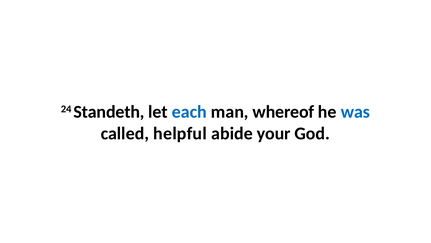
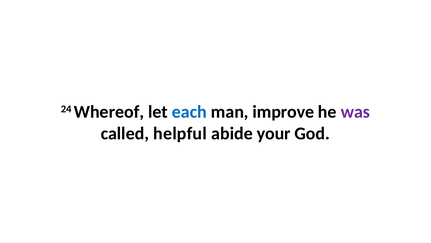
Standeth: Standeth -> Whereof (109, 112)
whereof: whereof -> improve (283, 112)
was colour: blue -> purple (355, 112)
